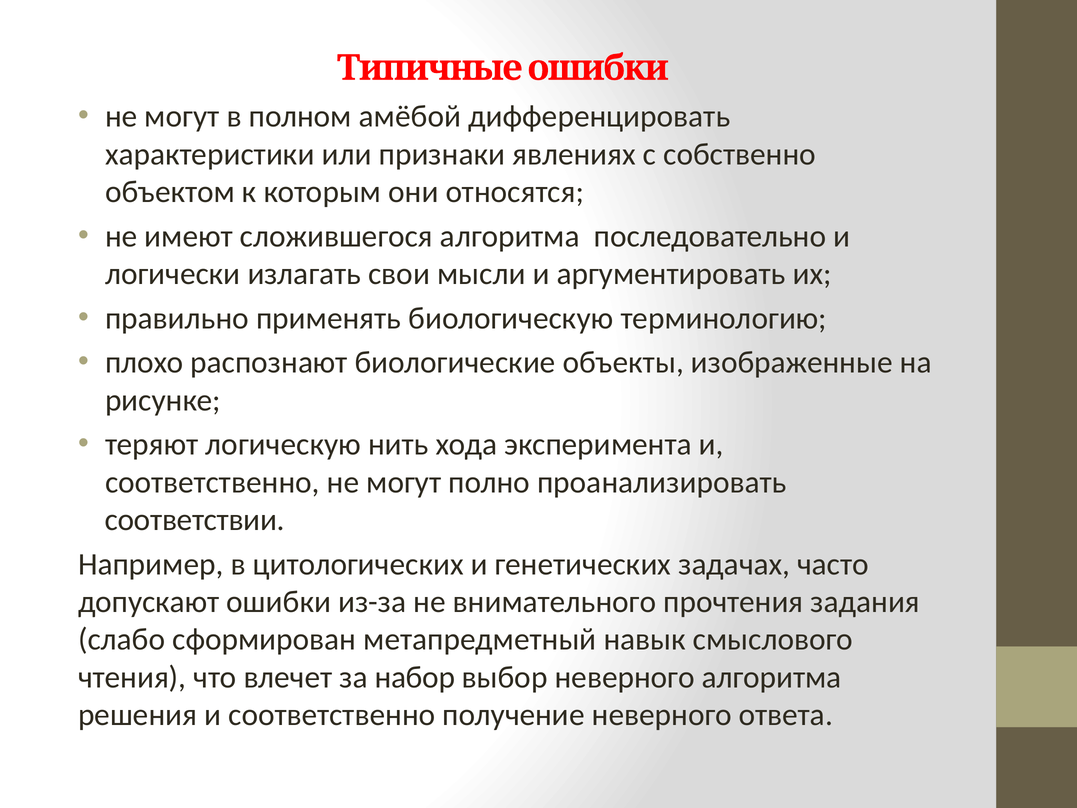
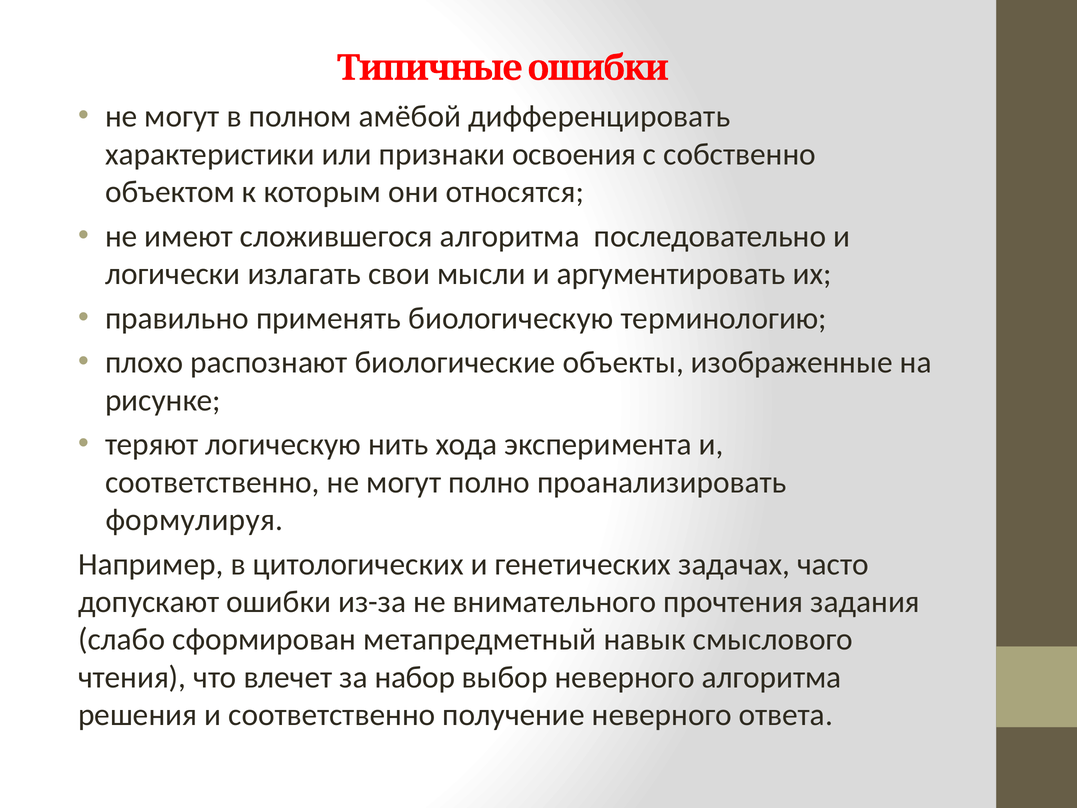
явлениях: явлениях -> освоения (574, 154)
соответствии: соответствии -> формулируя (194, 520)
